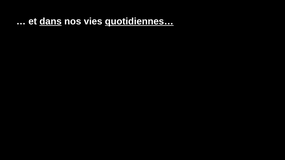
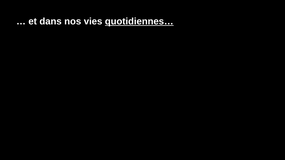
dans underline: present -> none (51, 21)
